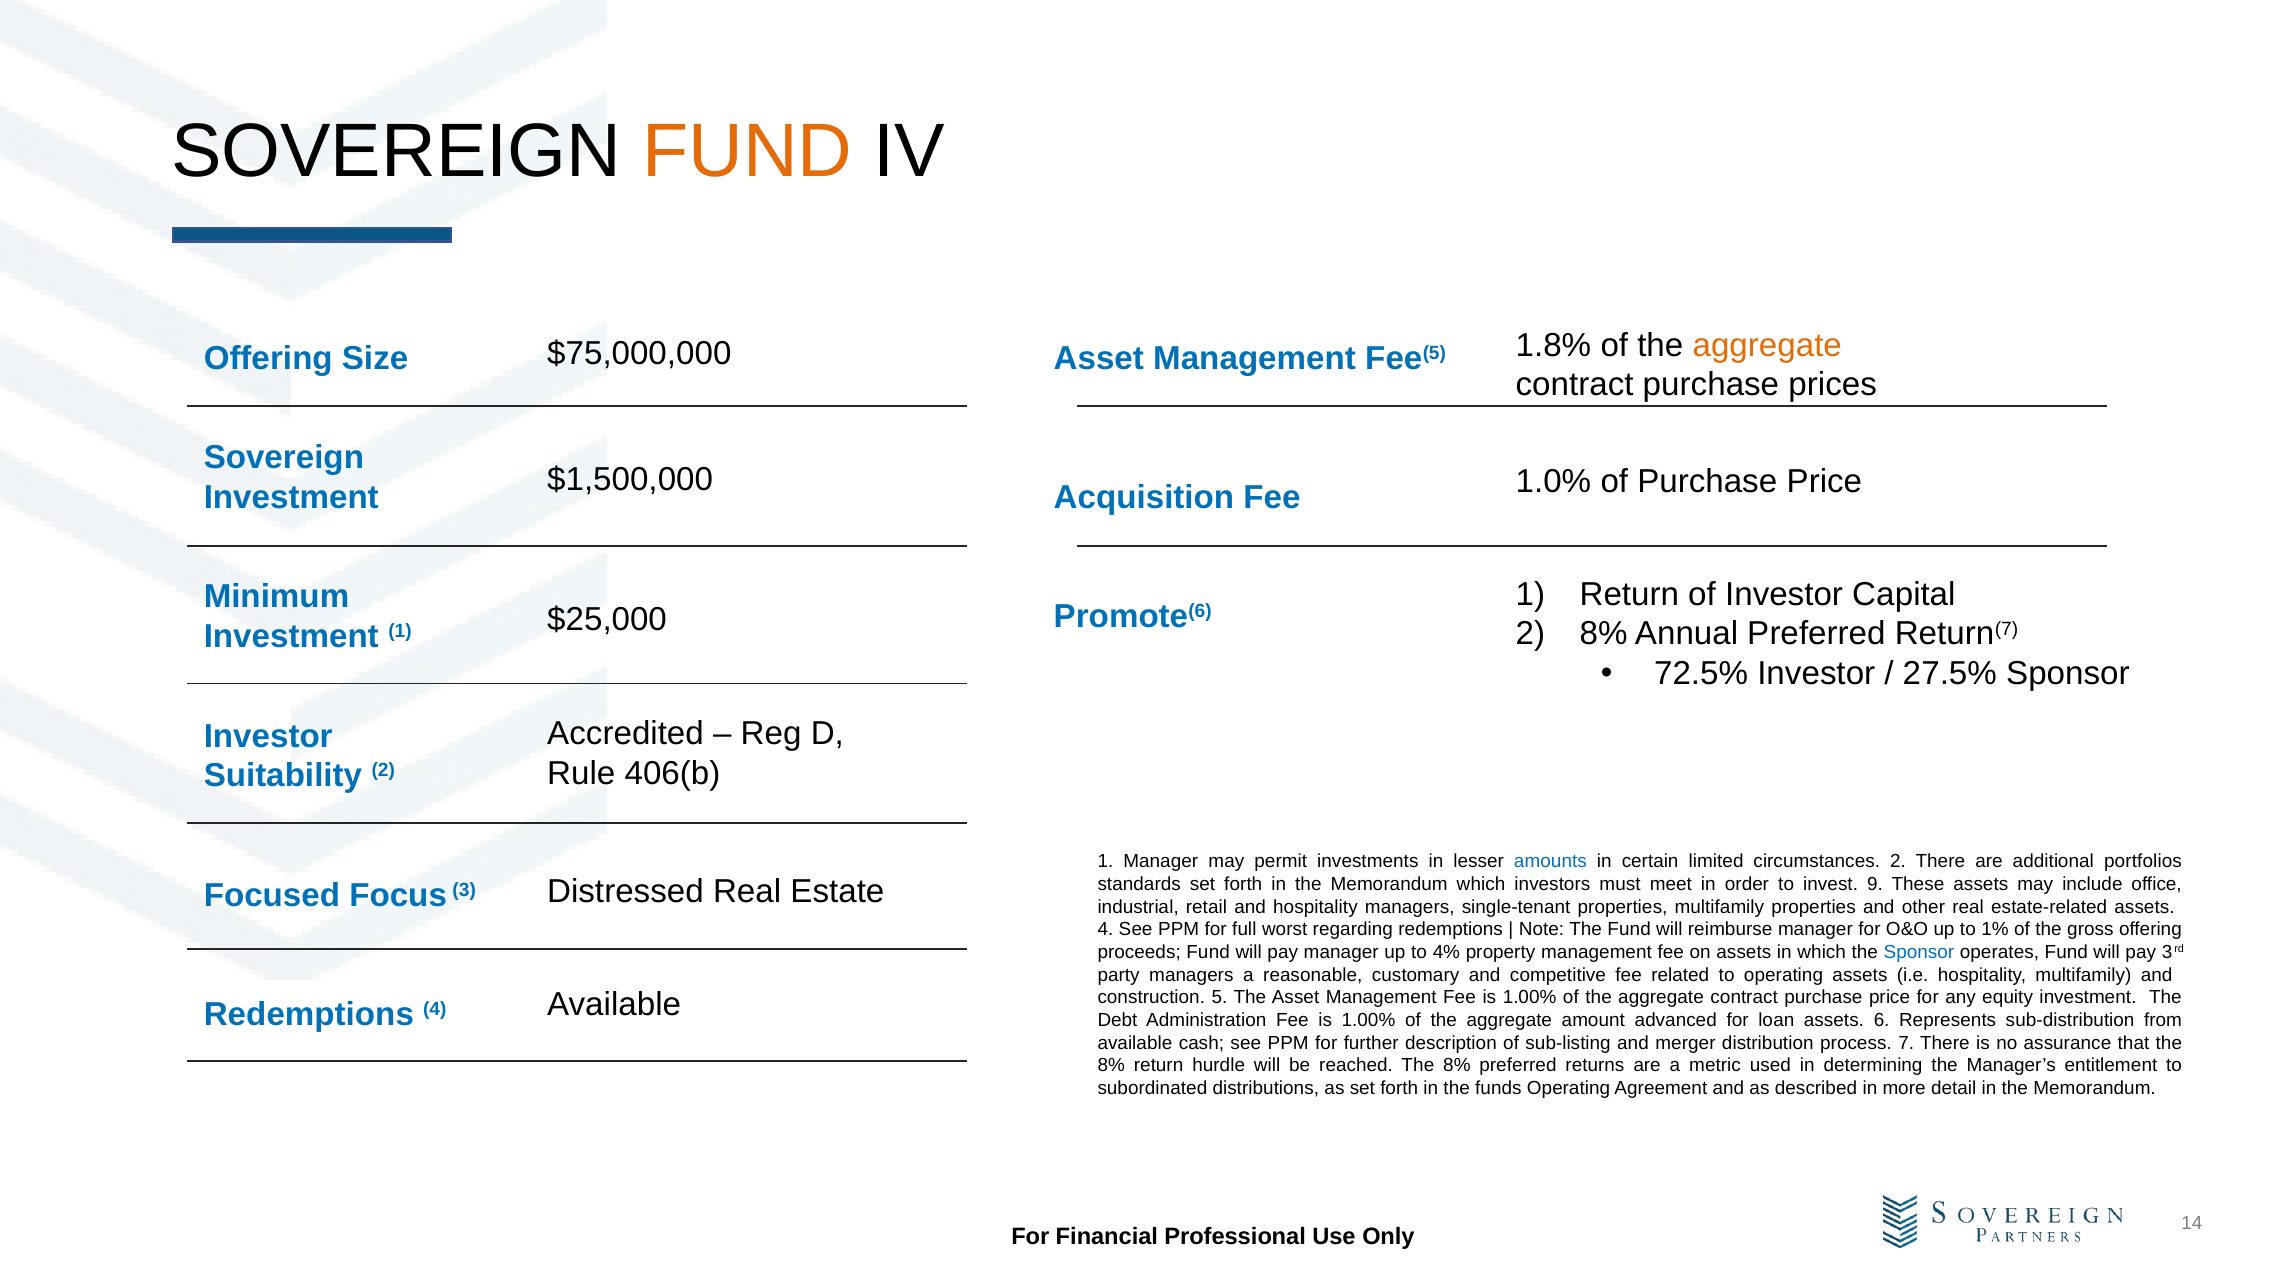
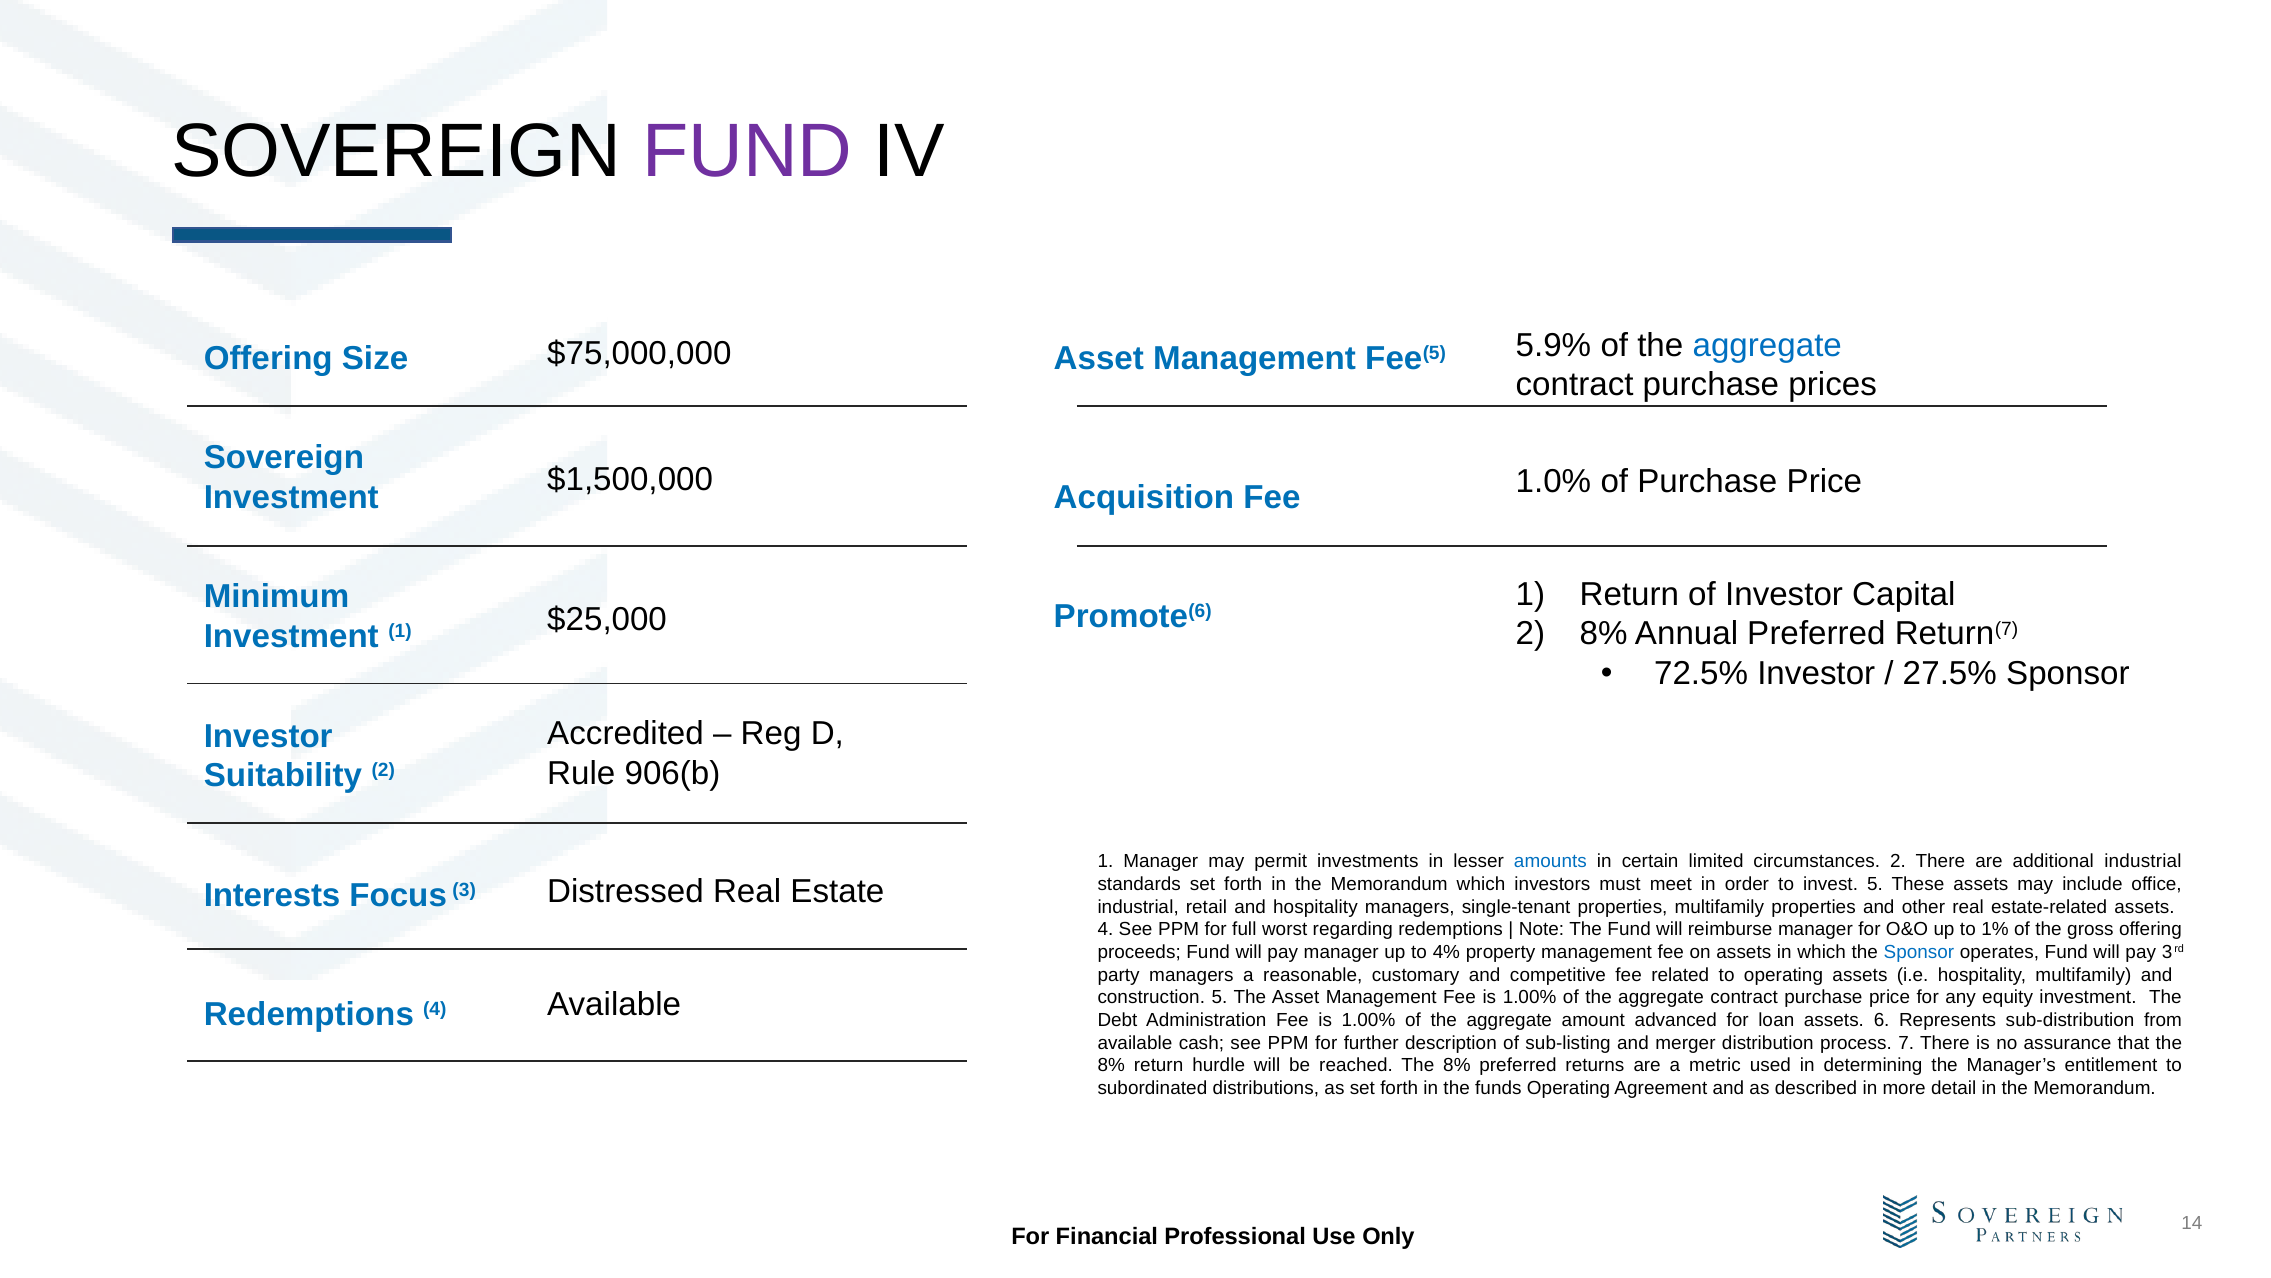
FUND colour: orange -> purple (747, 151)
1.8%: 1.8% -> 5.9% (1553, 345)
aggregate colour: orange -> blue (1767, 345)
406(b: 406(b -> 906(b (673, 773)
additional portfolios: portfolios -> industrial (2143, 861)
invest 9: 9 -> 5 (1875, 884)
Focused: Focused -> Interests (272, 895)
